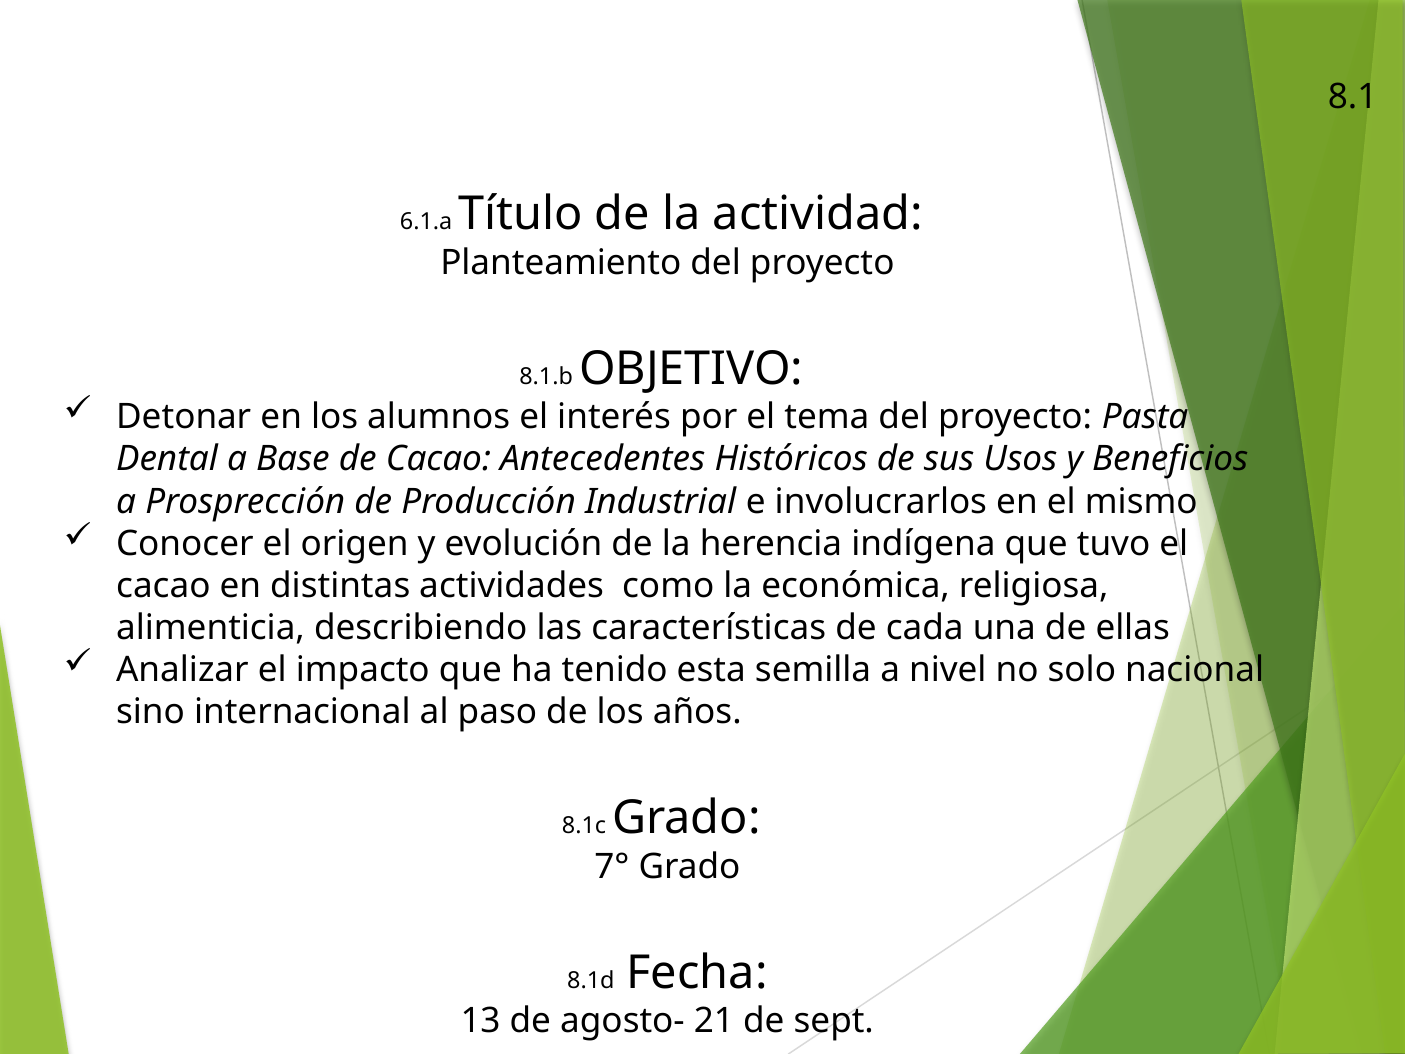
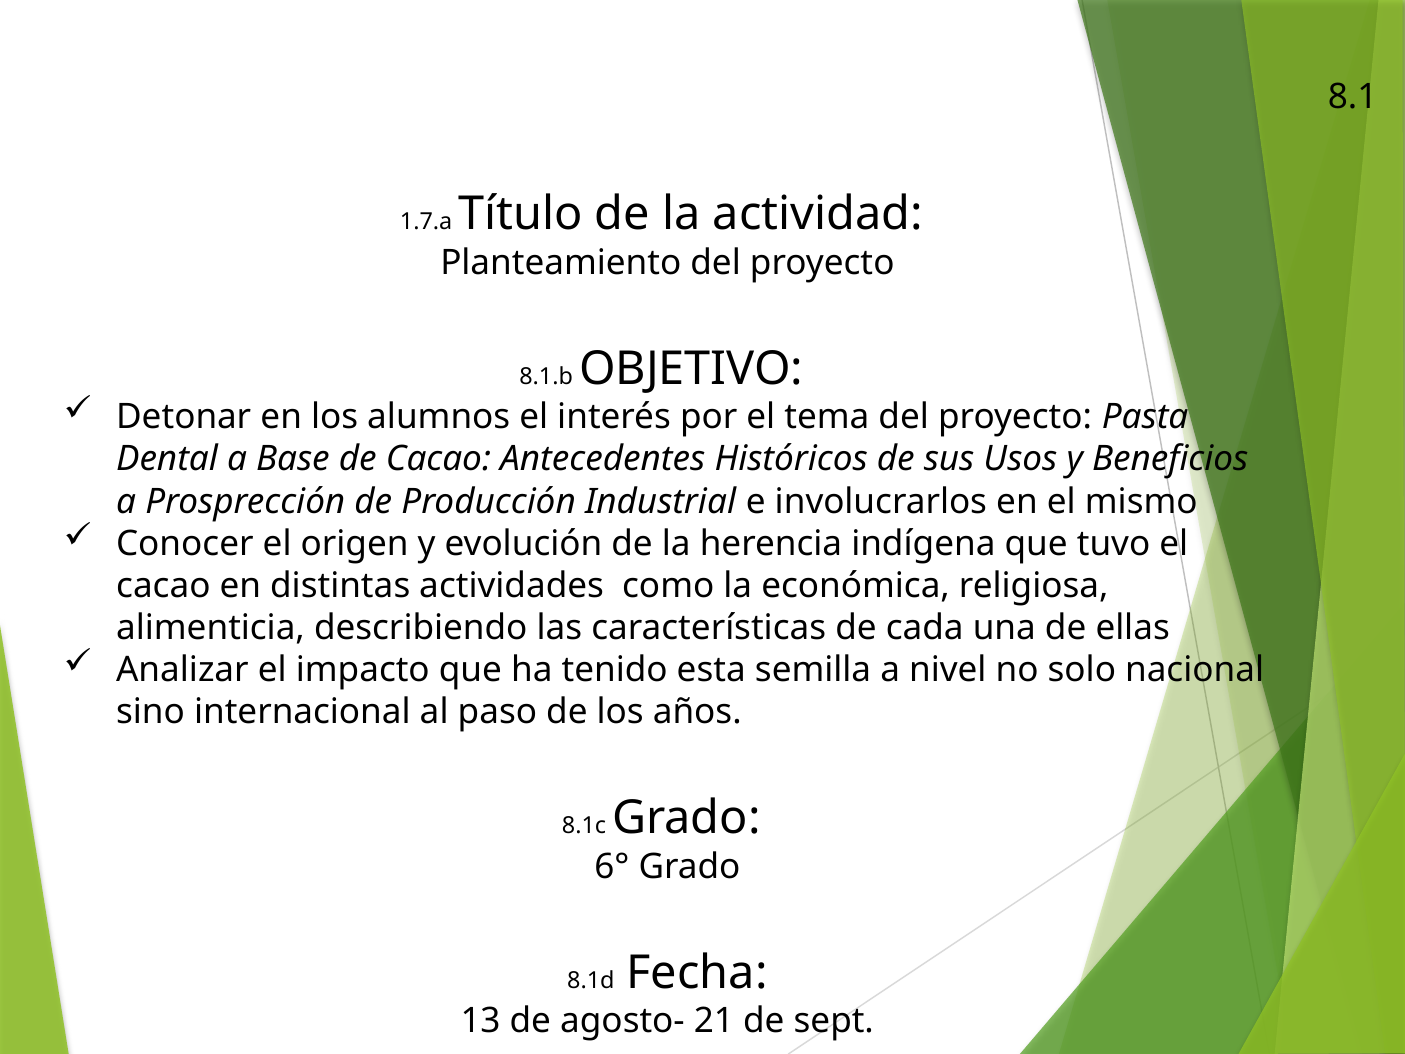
6.1.a: 6.1.a -> 1.7.a (426, 222)
7°: 7° -> 6° (612, 867)
